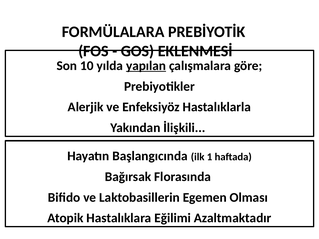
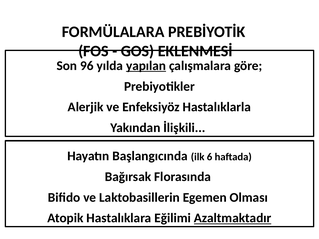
10: 10 -> 96 (87, 66)
1: 1 -> 6 (210, 157)
Azaltmaktadır underline: none -> present (233, 218)
